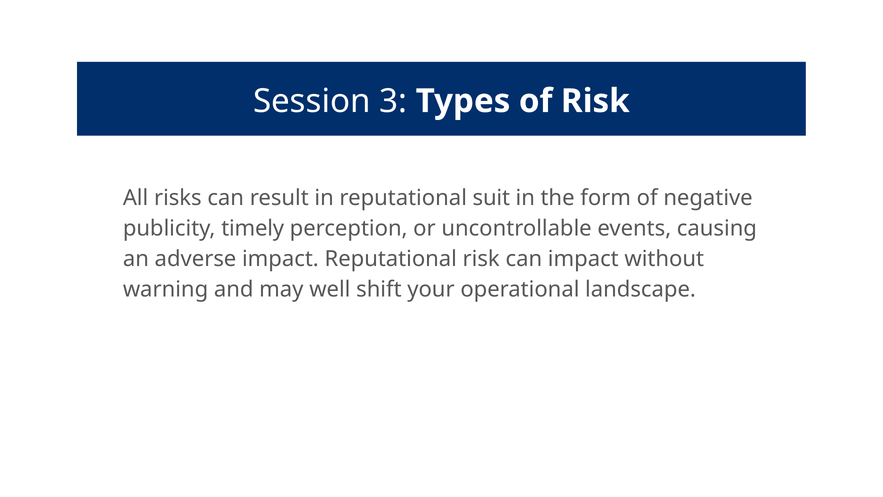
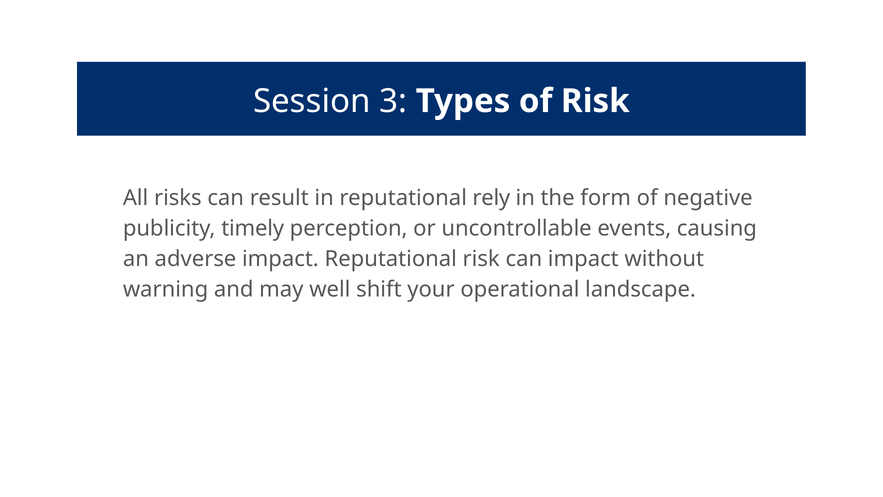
suit: suit -> rely (491, 198)
